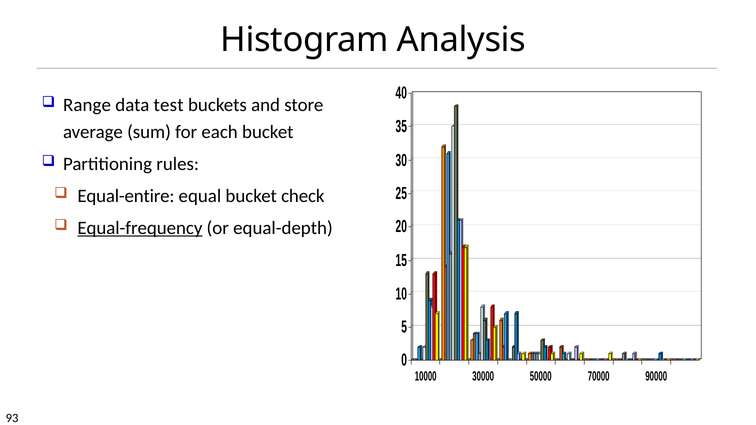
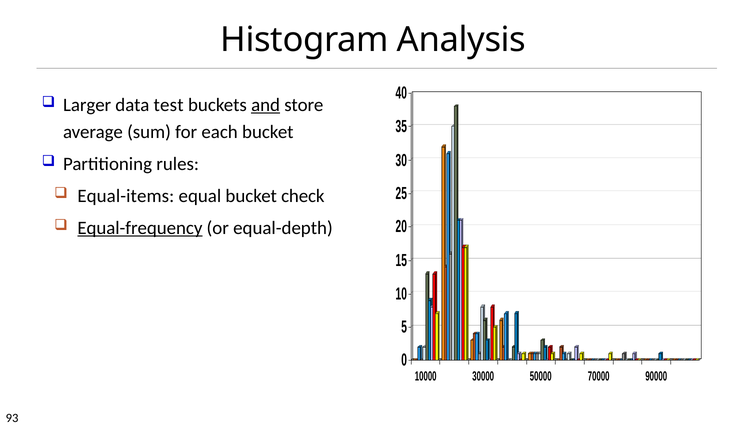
Range: Range -> Larger (87, 105)
and underline: none -> present (266, 105)
Equal-entire: Equal-entire -> Equal-items (126, 196)
